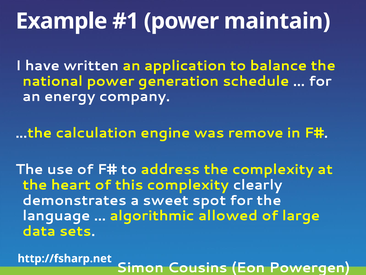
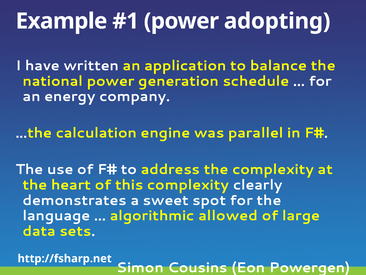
maintain: maintain -> adopting (277, 21)
remove: remove -> parallel (256, 133)
